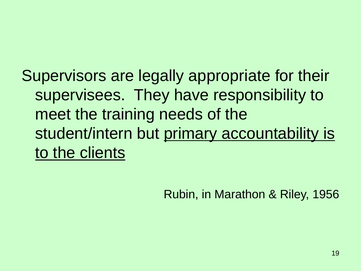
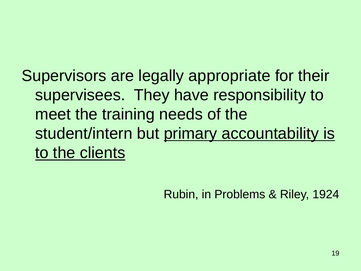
Marathon: Marathon -> Problems (240, 194)
1956: 1956 -> 1924 (326, 194)
